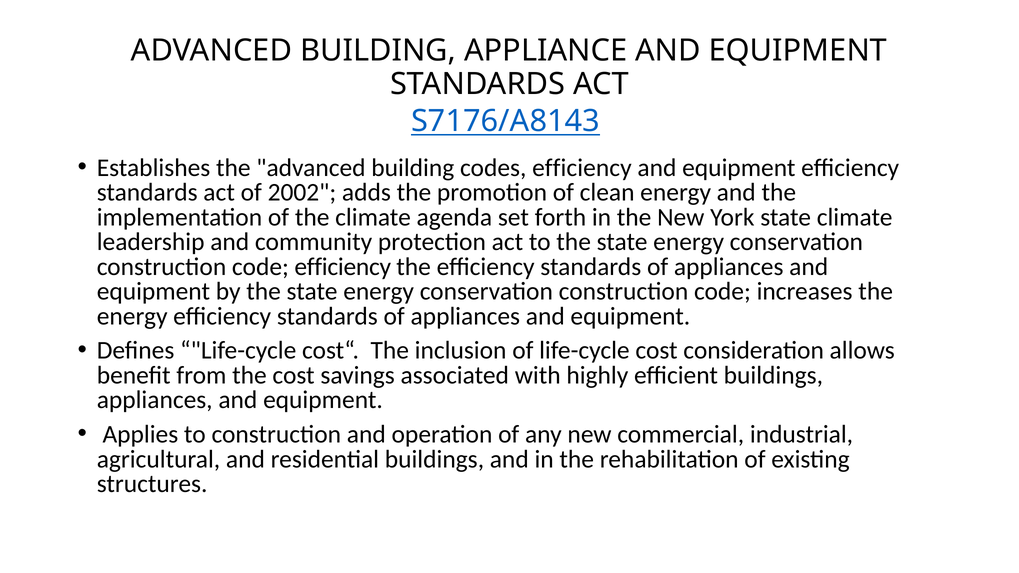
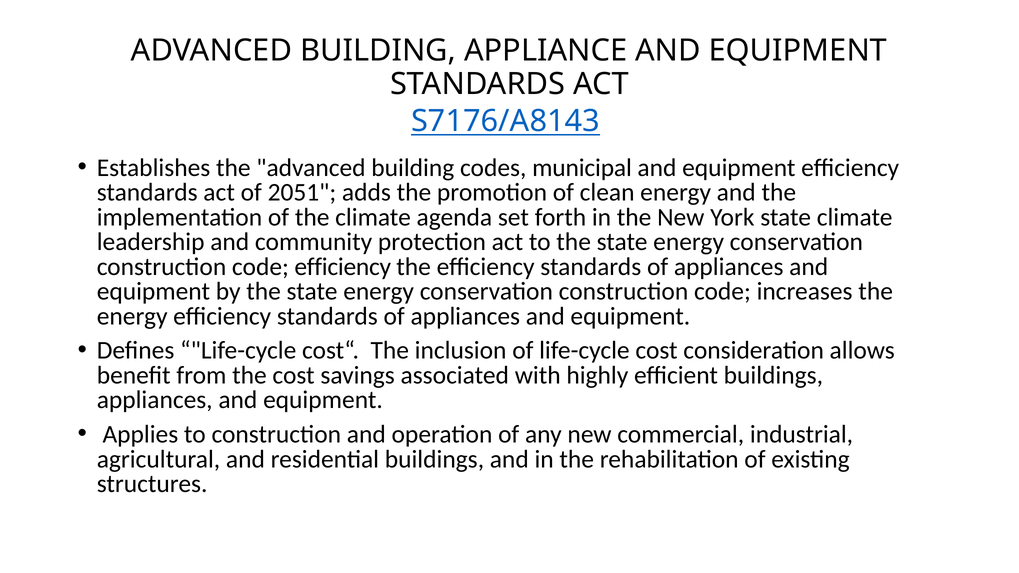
codes efficiency: efficiency -> municipal (582, 168)
2002: 2002 -> 2051 (302, 193)
